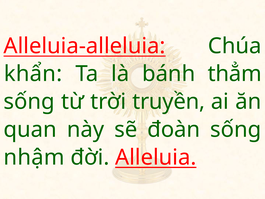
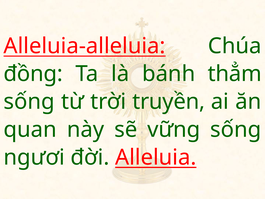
khẩn: khẩn -> đồng (33, 74)
đoàn: đoàn -> vững (174, 130)
nhậm: nhậm -> ngươi (34, 157)
